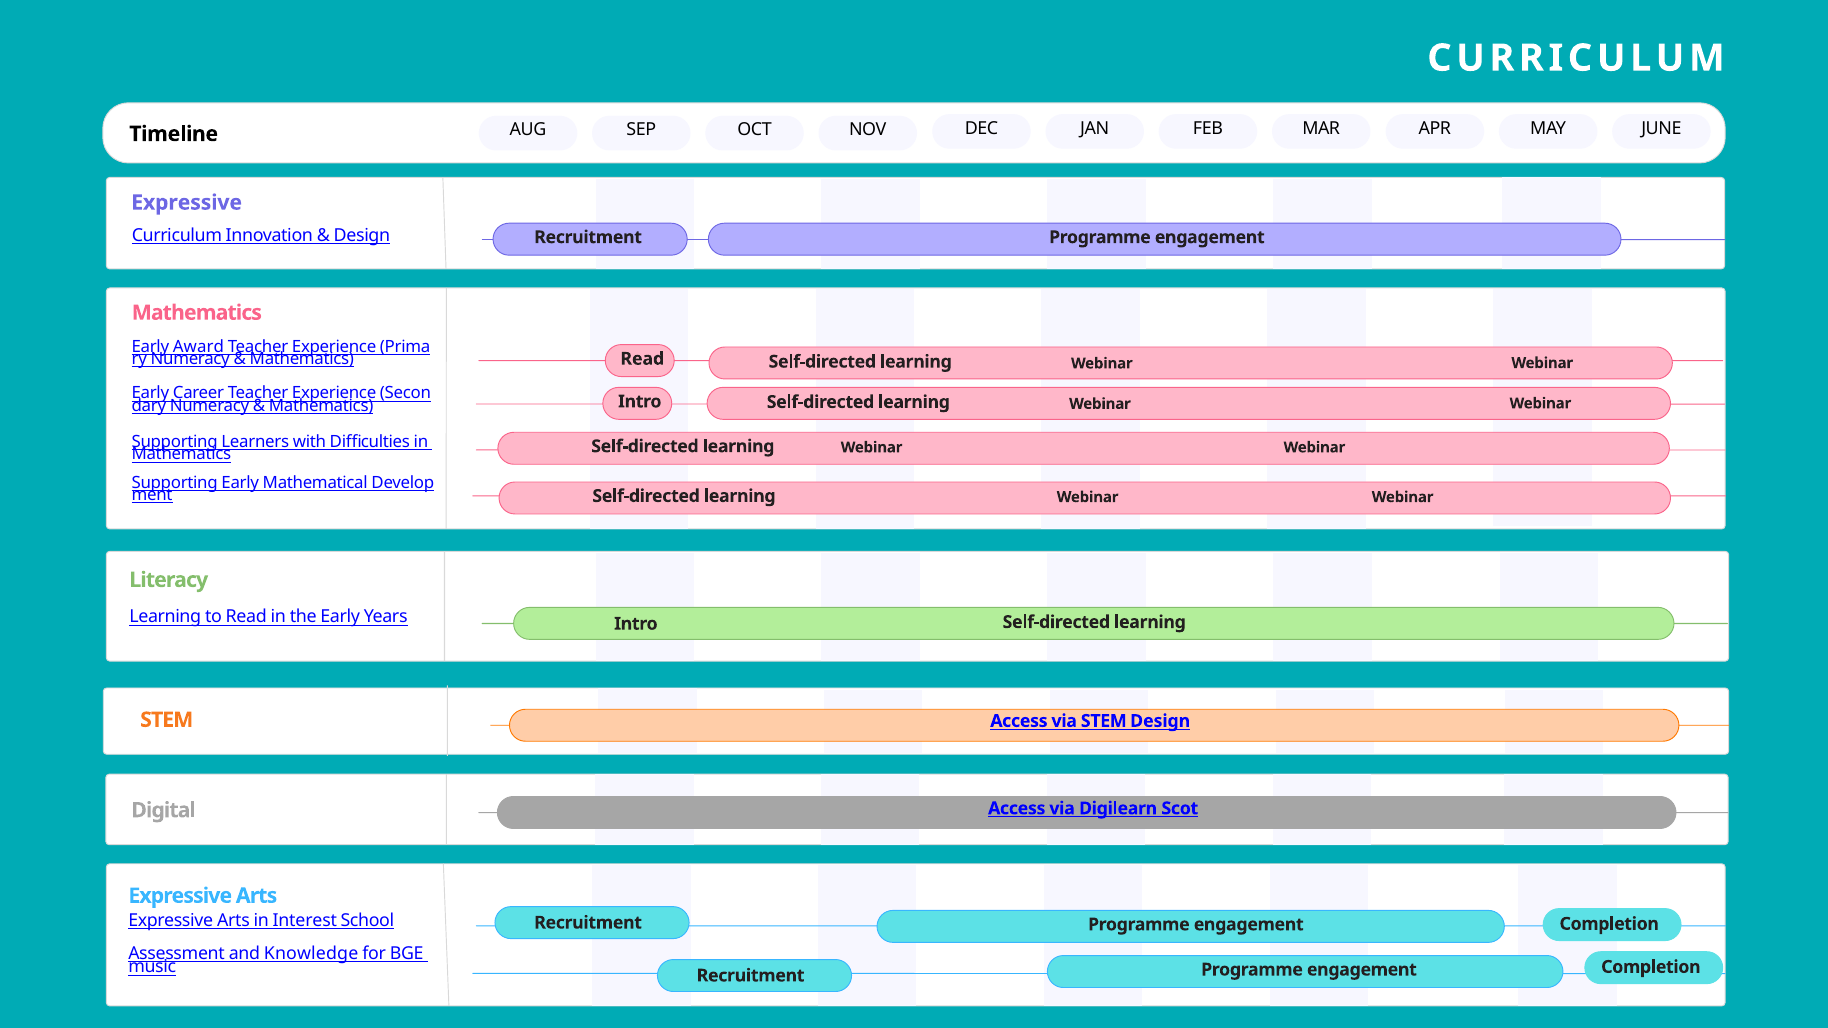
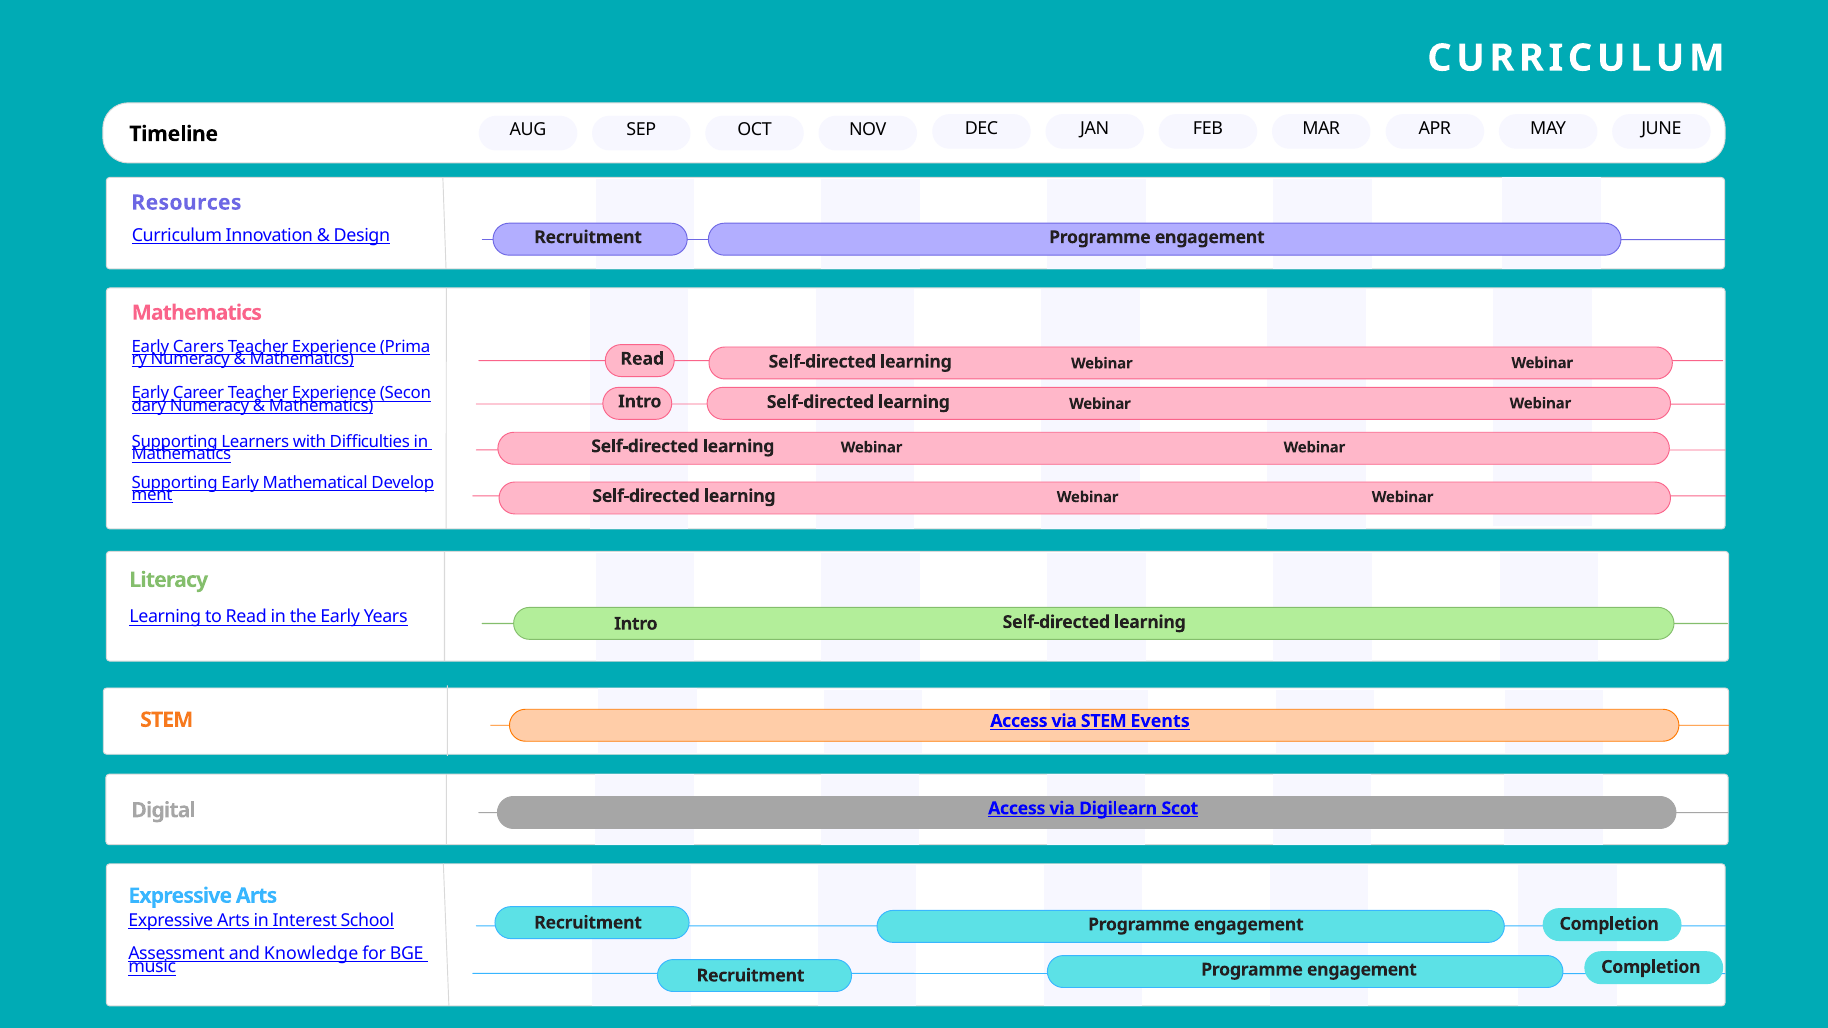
Expressive: Expressive -> Resources (186, 203)
Award: Award -> Carers (199, 347)
STEM Design: Design -> Events (1160, 721)
